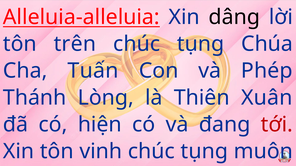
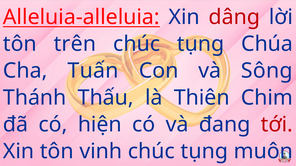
dâng colour: black -> red (234, 17)
Phép: Phép -> Sông (267, 71)
Lòng: Lòng -> Thấu (106, 98)
Xuân: Xuân -> Chim (267, 98)
